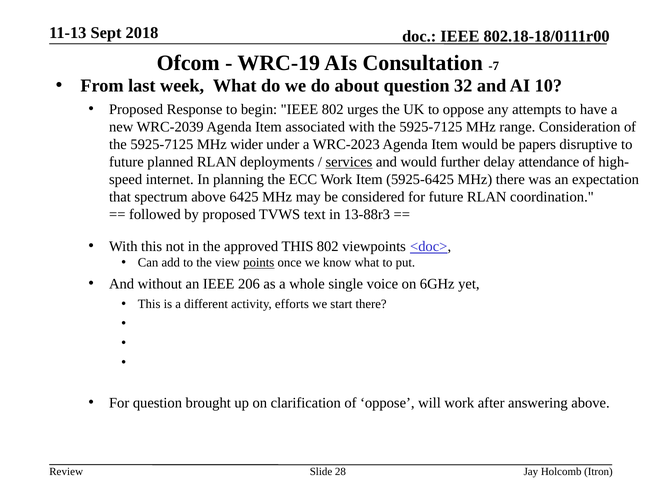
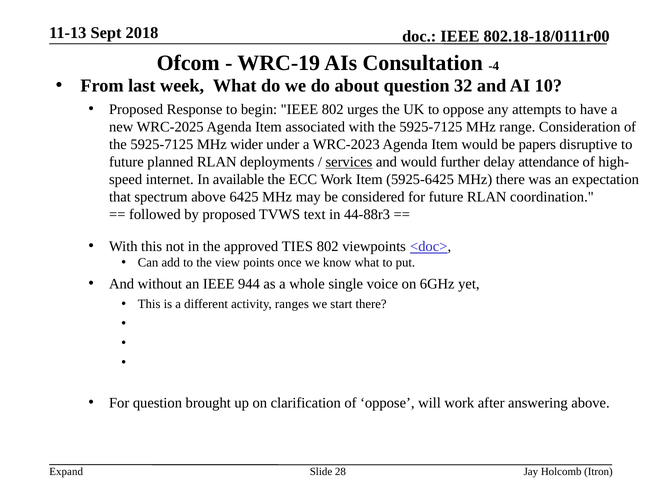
-7: -7 -> -4 (494, 66)
WRC-2039: WRC-2039 -> WRC-2025 (170, 127)
planning: planning -> available (238, 179)
13-88r3: 13-88r3 -> 44-88r3 (367, 214)
approved THIS: THIS -> TIES (297, 247)
points underline: present -> none (259, 263)
206: 206 -> 944 (249, 284)
efforts: efforts -> ranges (292, 304)
Review: Review -> Expand (66, 472)
